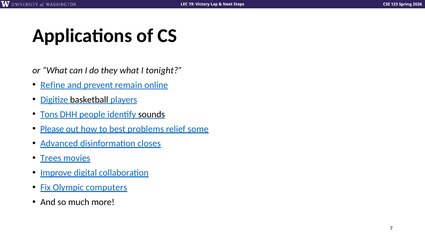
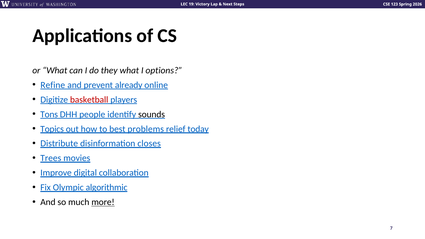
tonight: tonight -> options (164, 70)
remain: remain -> already (129, 85)
basketball colour: black -> red (89, 100)
Please: Please -> Topics (52, 129)
some: some -> today (198, 129)
Advanced: Advanced -> Distribute (59, 144)
computers: computers -> algorithmic (107, 188)
more underline: none -> present (103, 202)
